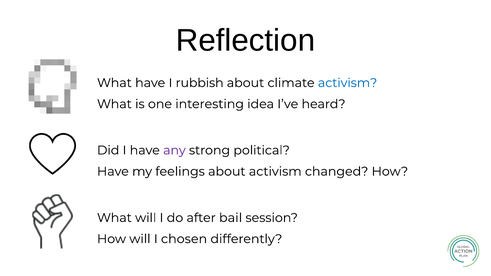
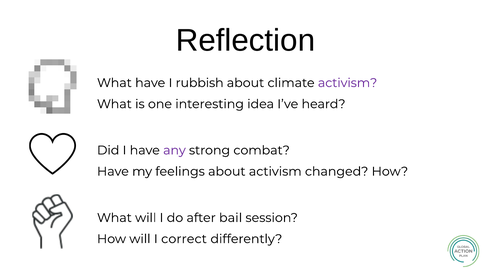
activism colour: blue -> purple (348, 83)
political: political -> combat (262, 150)
chosen: chosen -> correct (184, 239)
